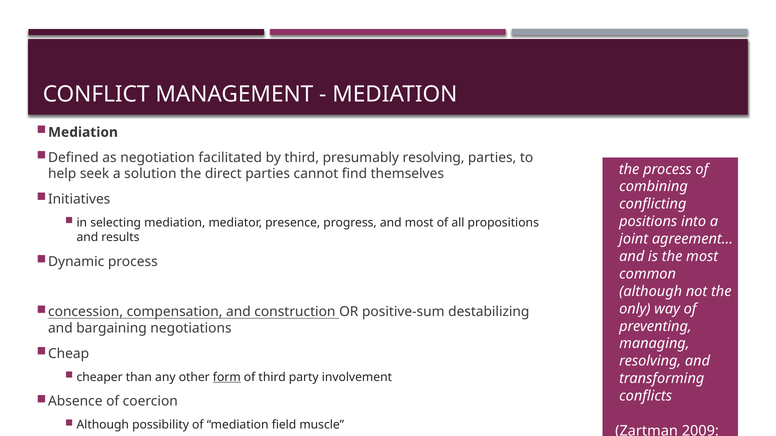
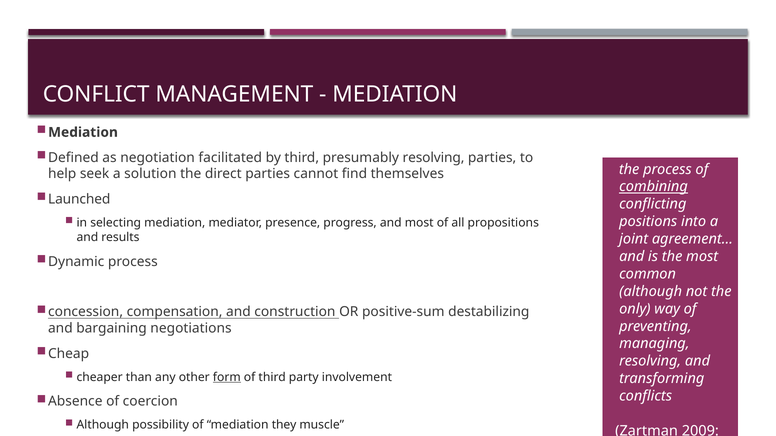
combining underline: none -> present (654, 187)
Initiatives: Initiatives -> Launched (79, 199)
field: field -> they (284, 425)
